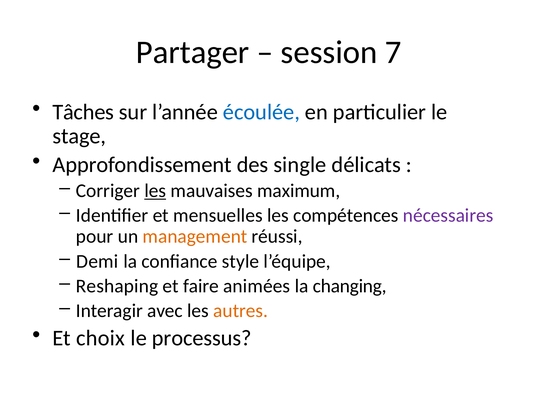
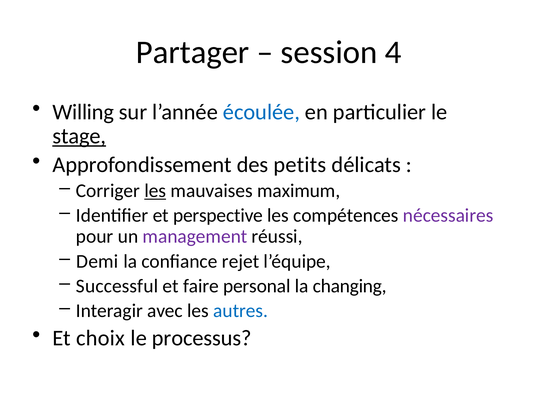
7: 7 -> 4 (393, 52)
Tâches: Tâches -> Willing (83, 112)
stage underline: none -> present (79, 136)
single: single -> petits (300, 165)
mensuelles: mensuelles -> perspective (218, 215)
management colour: orange -> purple (195, 236)
style: style -> rejet (241, 261)
Reshaping: Reshaping -> Successful (117, 286)
animées: animées -> personal (257, 286)
autres colour: orange -> blue (241, 310)
